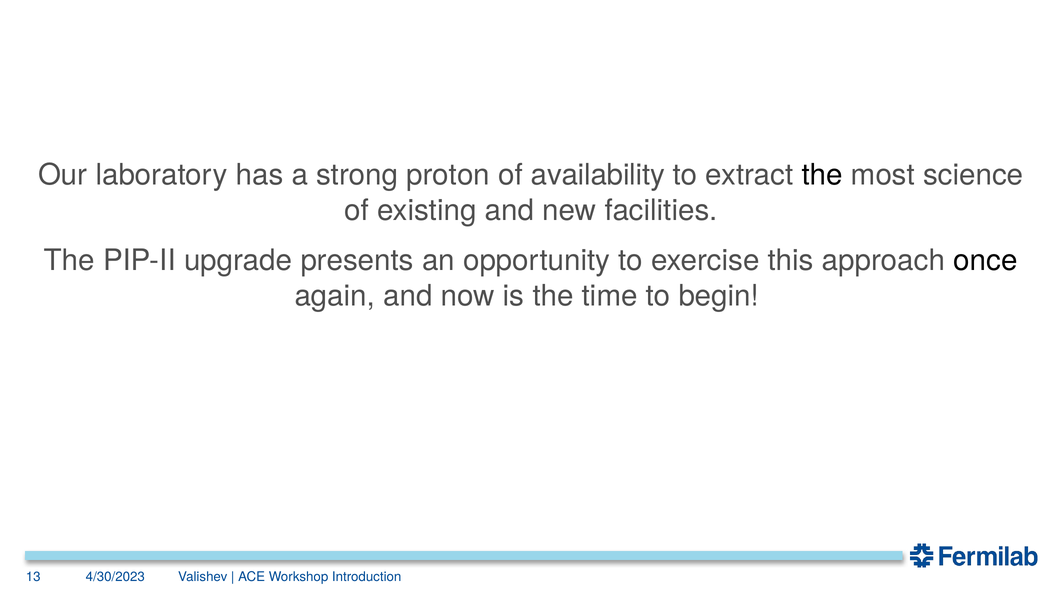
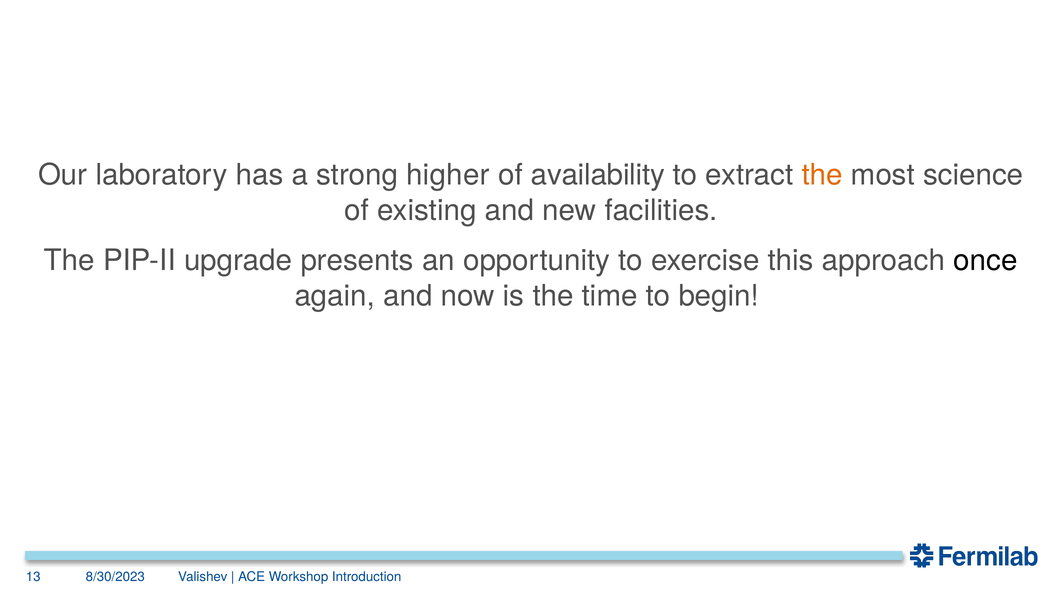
proton: proton -> higher (448, 175)
the colour: black -> orange (822, 175)
4/30/2023: 4/30/2023 -> 8/30/2023 (115, 577)
